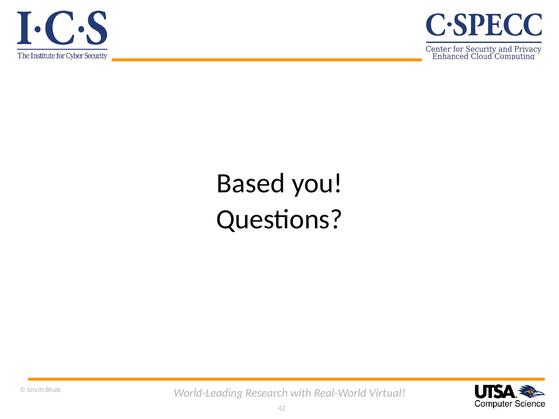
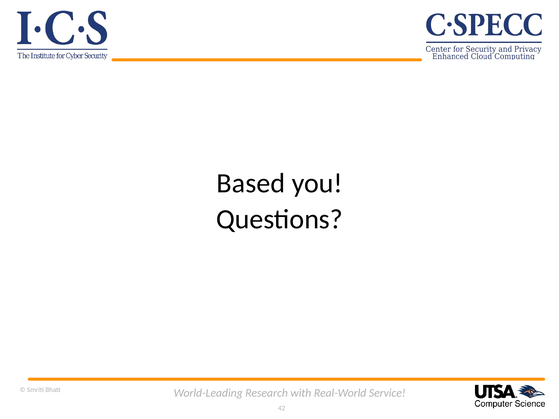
Virtual: Virtual -> Service (387, 393)
